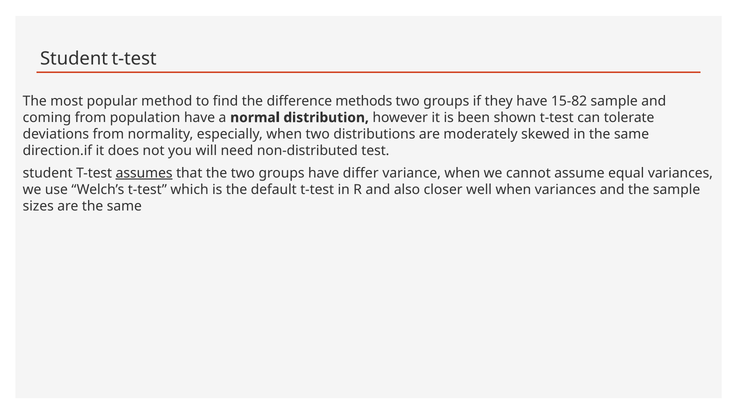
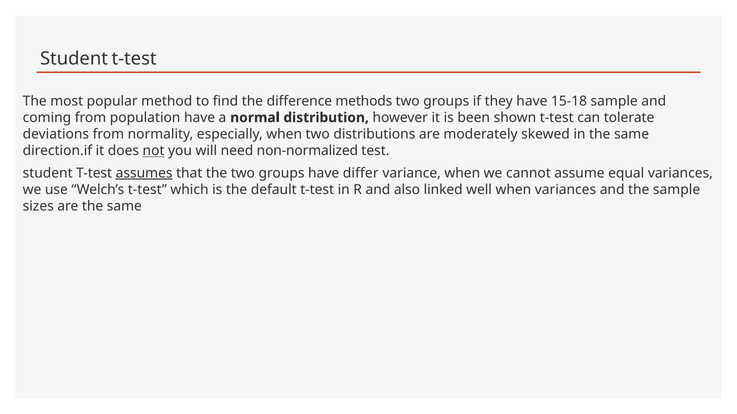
15-82: 15-82 -> 15-18 (569, 101)
not underline: none -> present (154, 151)
non-distributed: non-distributed -> non-normalized (307, 151)
closer: closer -> linked (443, 190)
